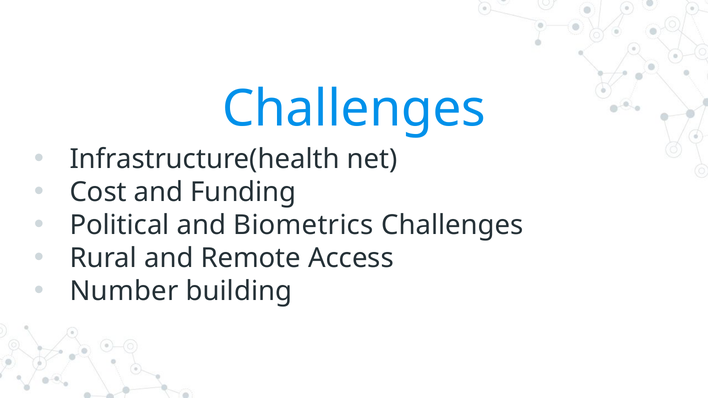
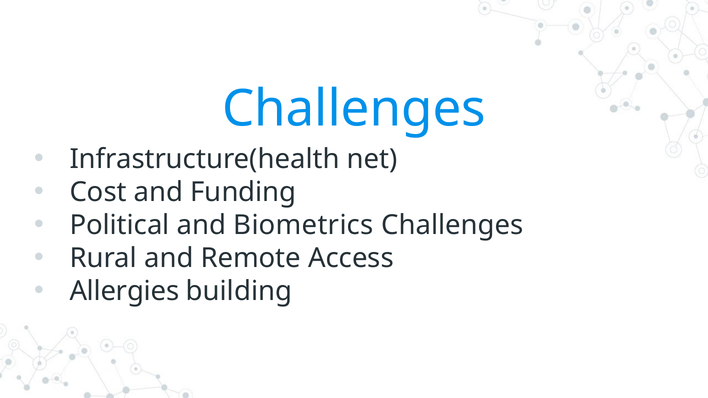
Number: Number -> Allergies (124, 291)
